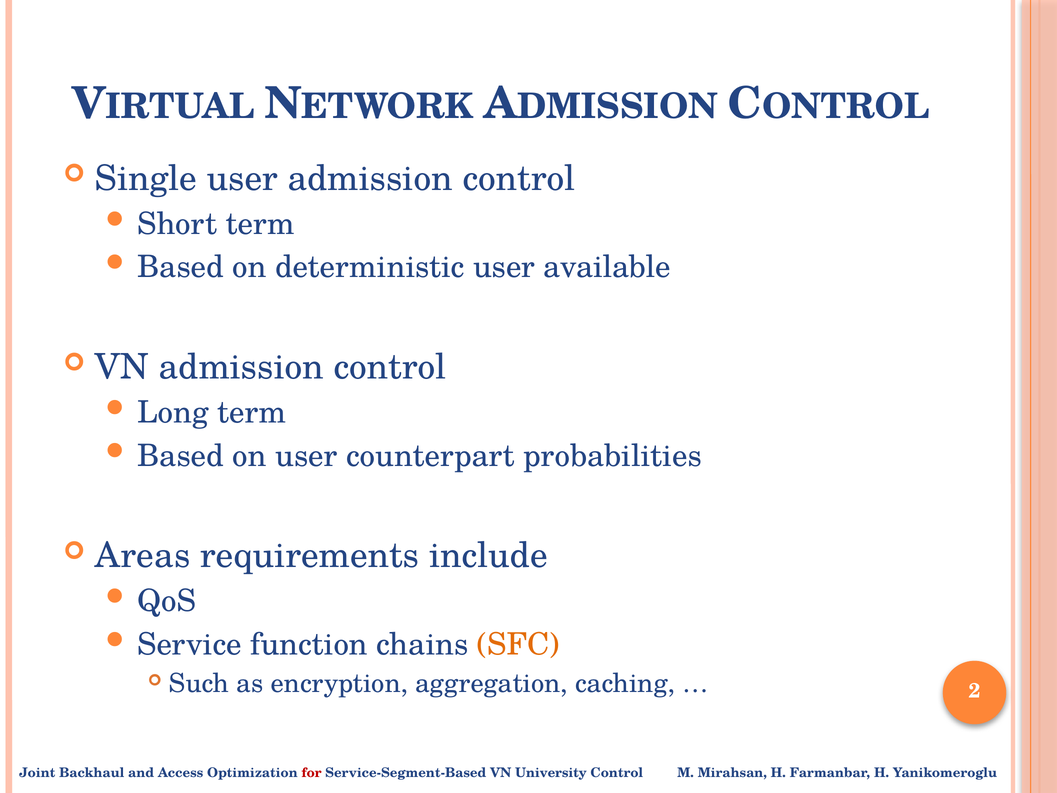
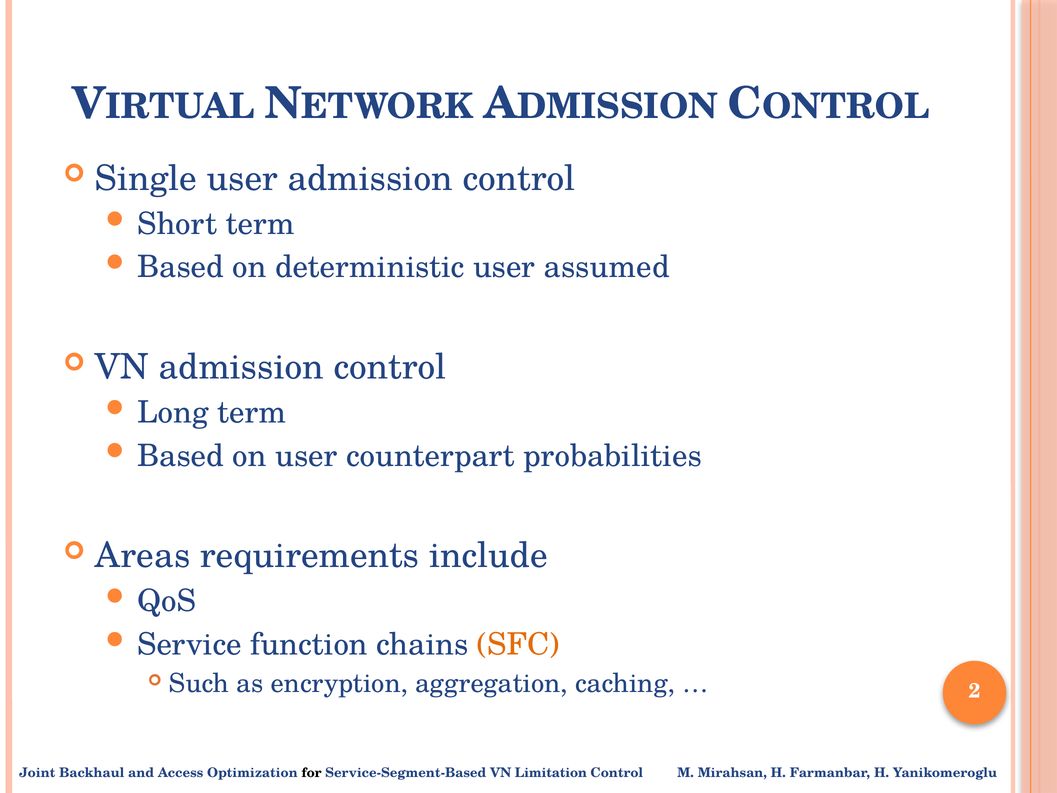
available: available -> assumed (607, 267)
for colour: red -> black (312, 773)
University: University -> Limitation (551, 773)
